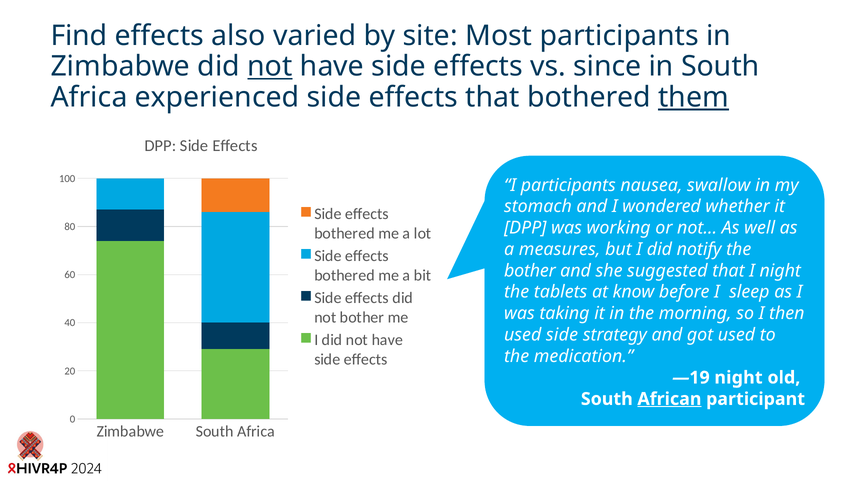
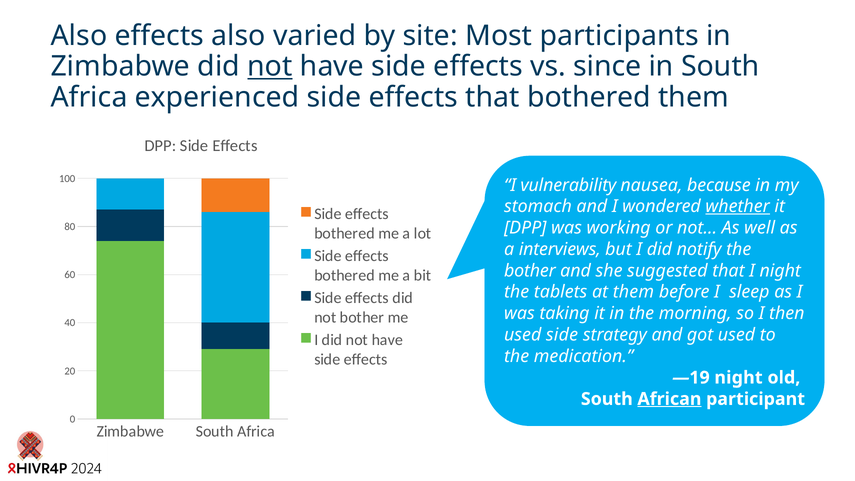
Find: Find -> Also (79, 36)
them underline: present -> none (693, 97)
I participants: participants -> vulnerability (568, 185)
swallow: swallow -> because (719, 185)
whether underline: none -> present (738, 207)
measures: measures -> interviews (560, 249)
at know: know -> them (633, 292)
